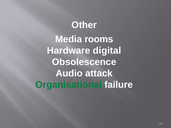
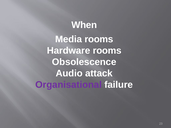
Other: Other -> When (84, 25)
Hardware digital: digital -> rooms (107, 51)
Organisational colour: green -> purple (69, 85)
